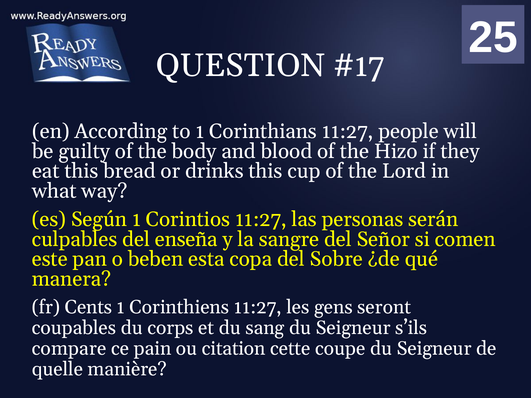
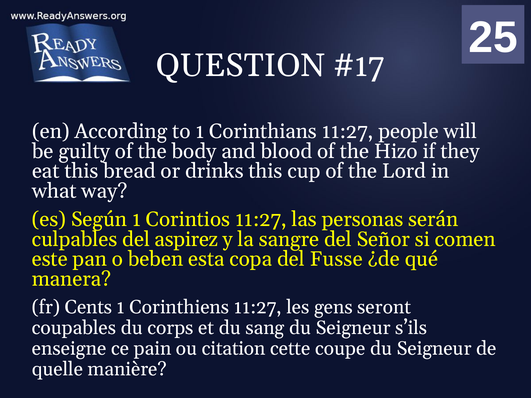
enseña: enseña -> aspirez (186, 239)
Sobre: Sobre -> Fusse (336, 259)
compare: compare -> enseigne (69, 349)
